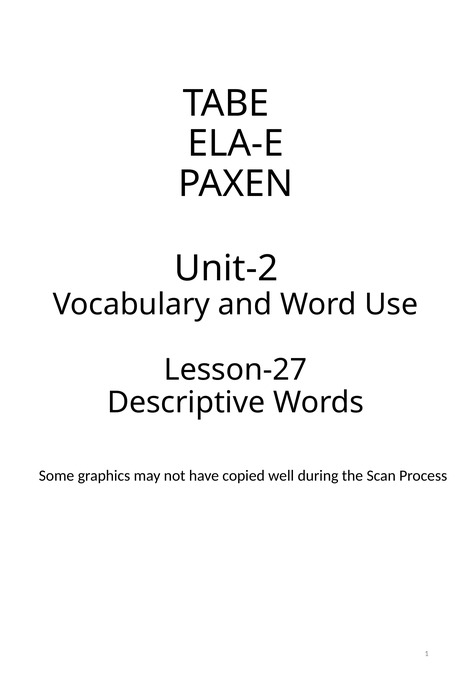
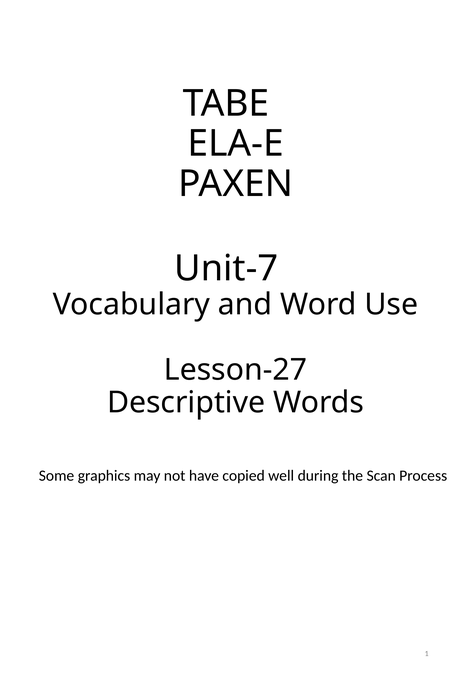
Unit-2: Unit-2 -> Unit-7 (226, 268)
